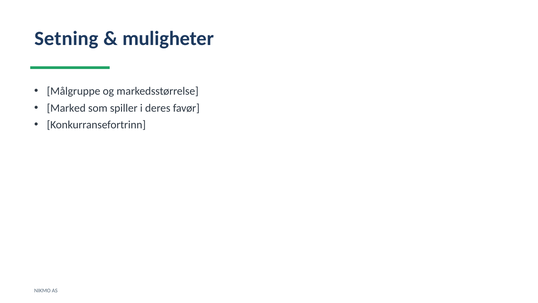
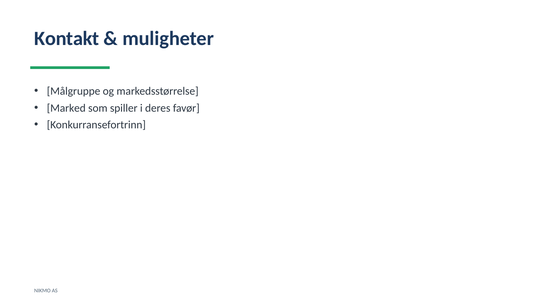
Setning: Setning -> Kontakt (67, 38)
